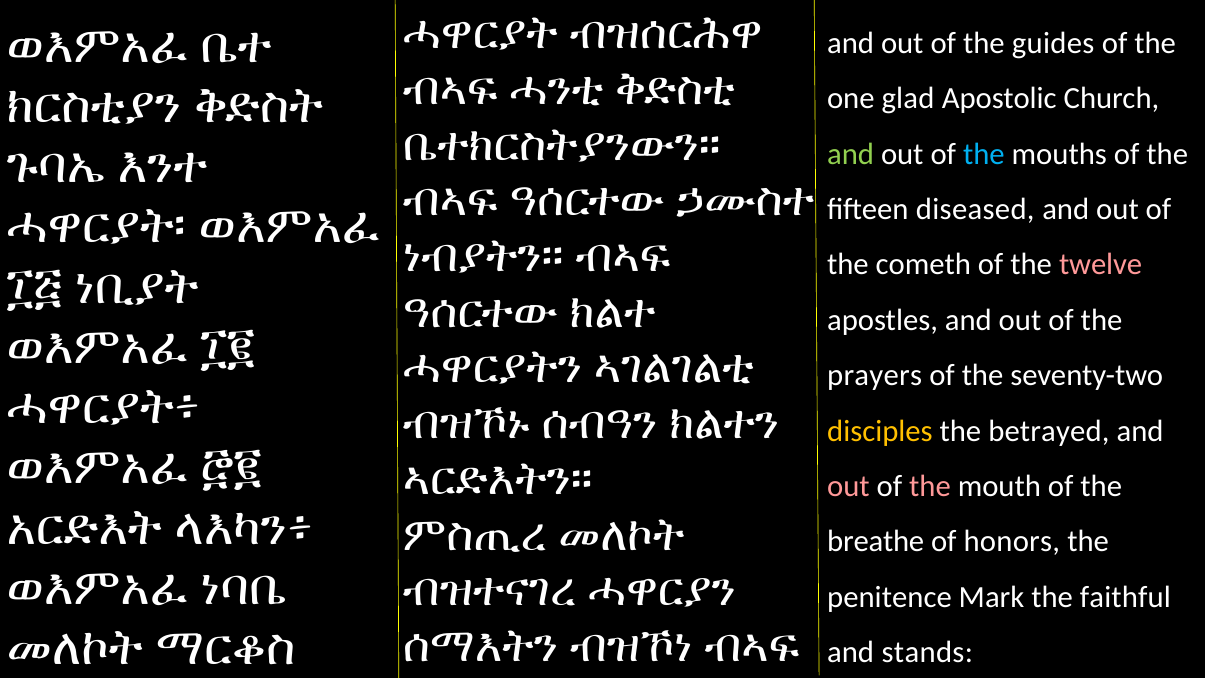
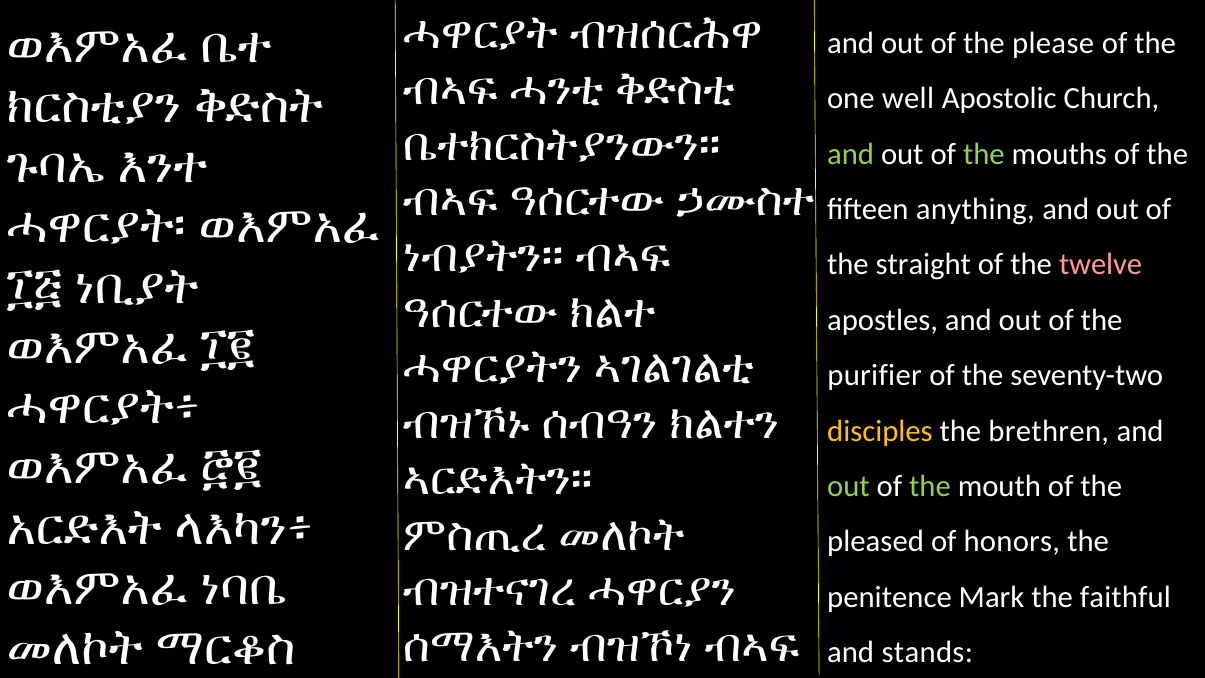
guides: guides -> please (1053, 43)
glad: glad -> well (908, 99)
the colour: light blue -> light green (984, 154)
diseased: diseased -> anything (975, 209)
cometh: cometh -> straight (923, 265)
prayers: prayers -> purifier (875, 375)
betrayed: betrayed -> brethren (1049, 431)
out colour: pink -> light green (848, 486)
the colour: pink -> light green (930, 486)
breathe: breathe -> pleased (876, 541)
